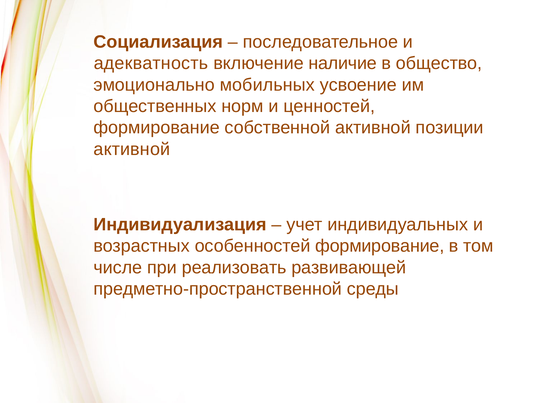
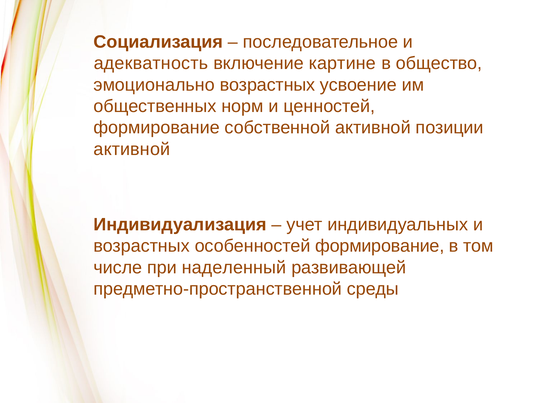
наличие: наличие -> картине (342, 63)
эмоционально мобильных: мобильных -> возрастных (267, 85)
реализовать: реализовать -> наделенный (234, 268)
